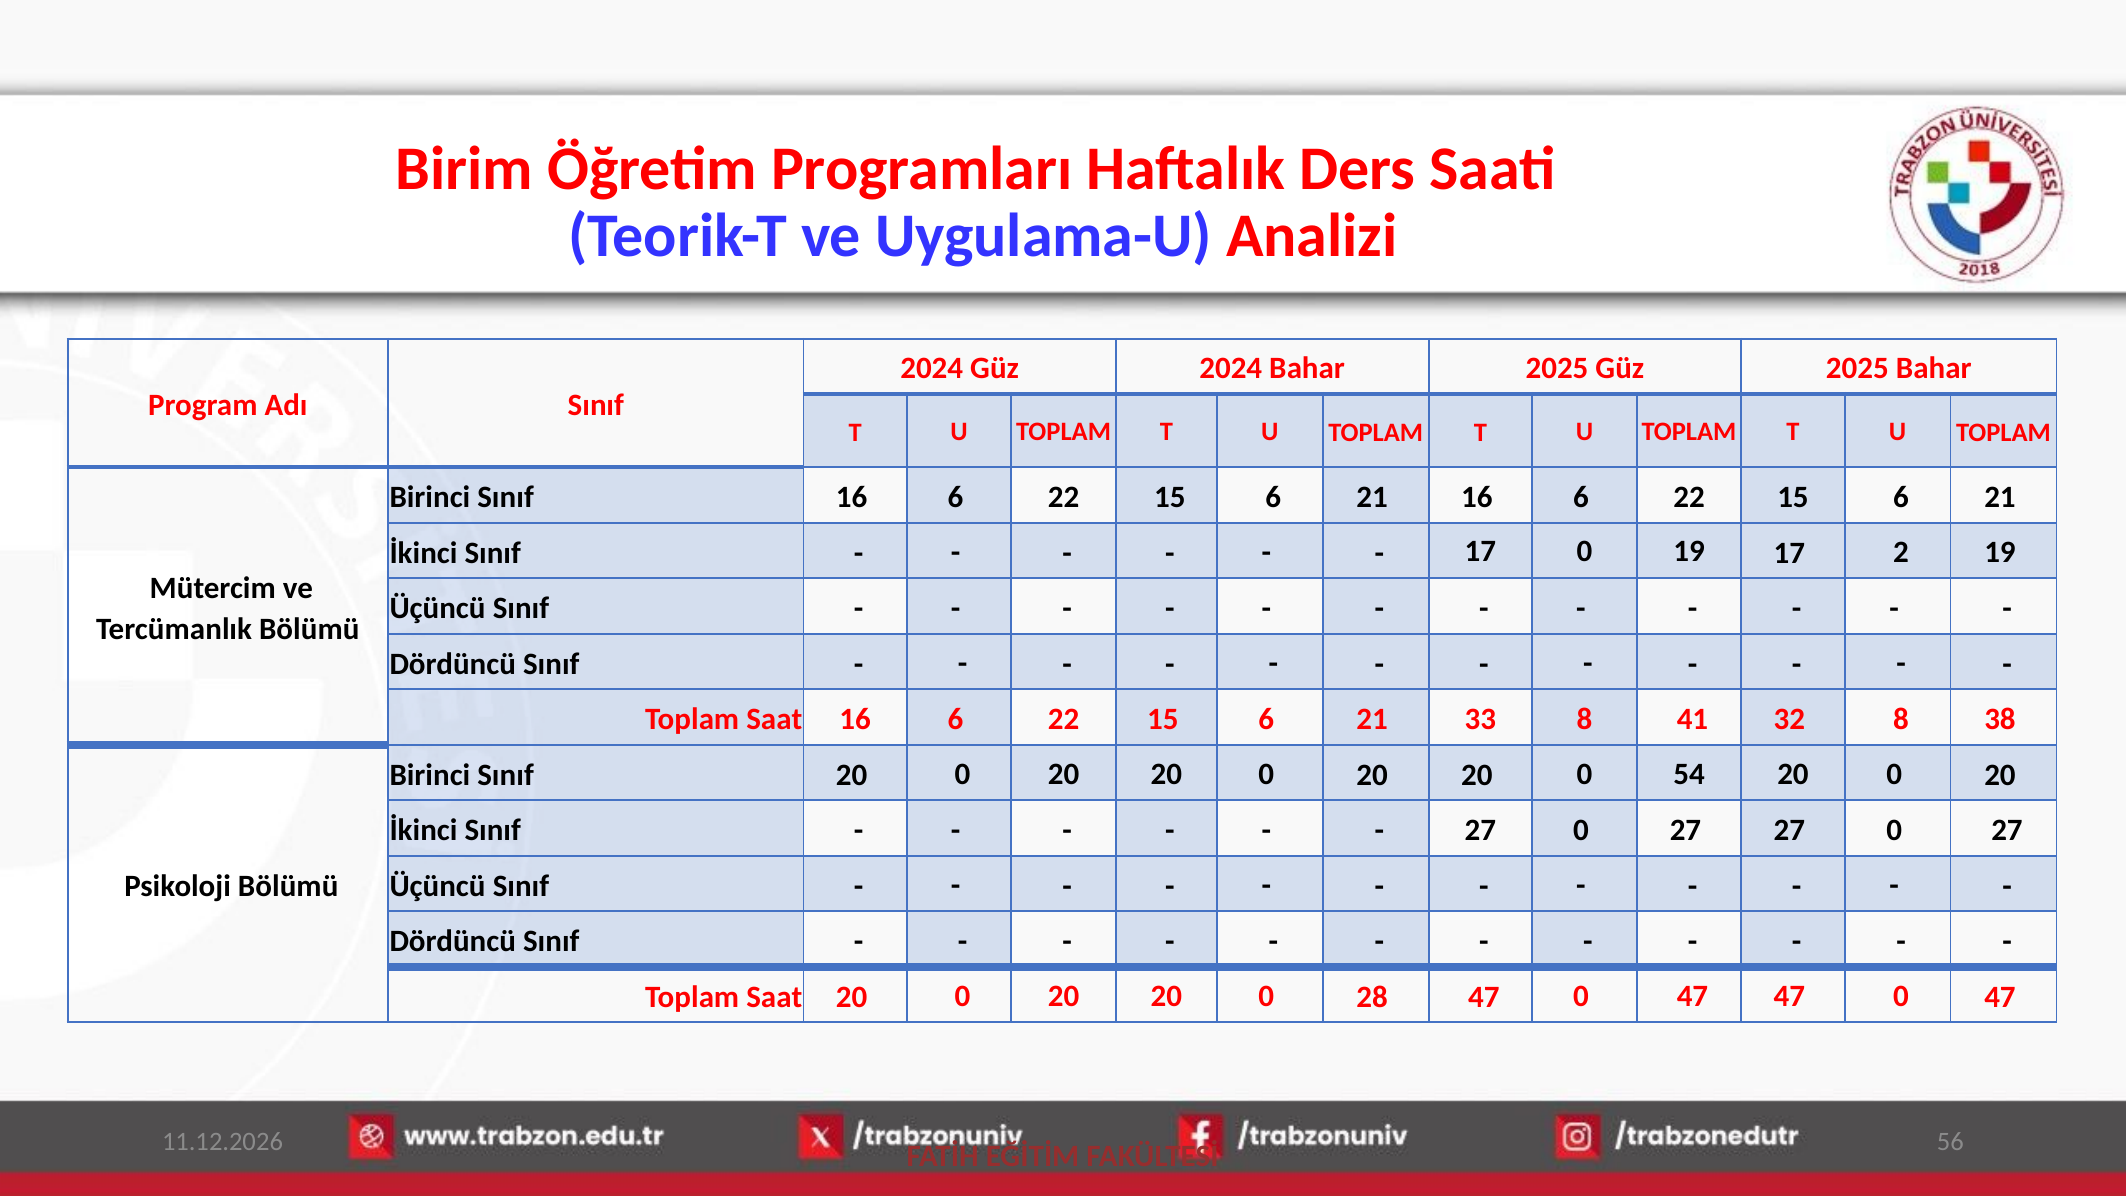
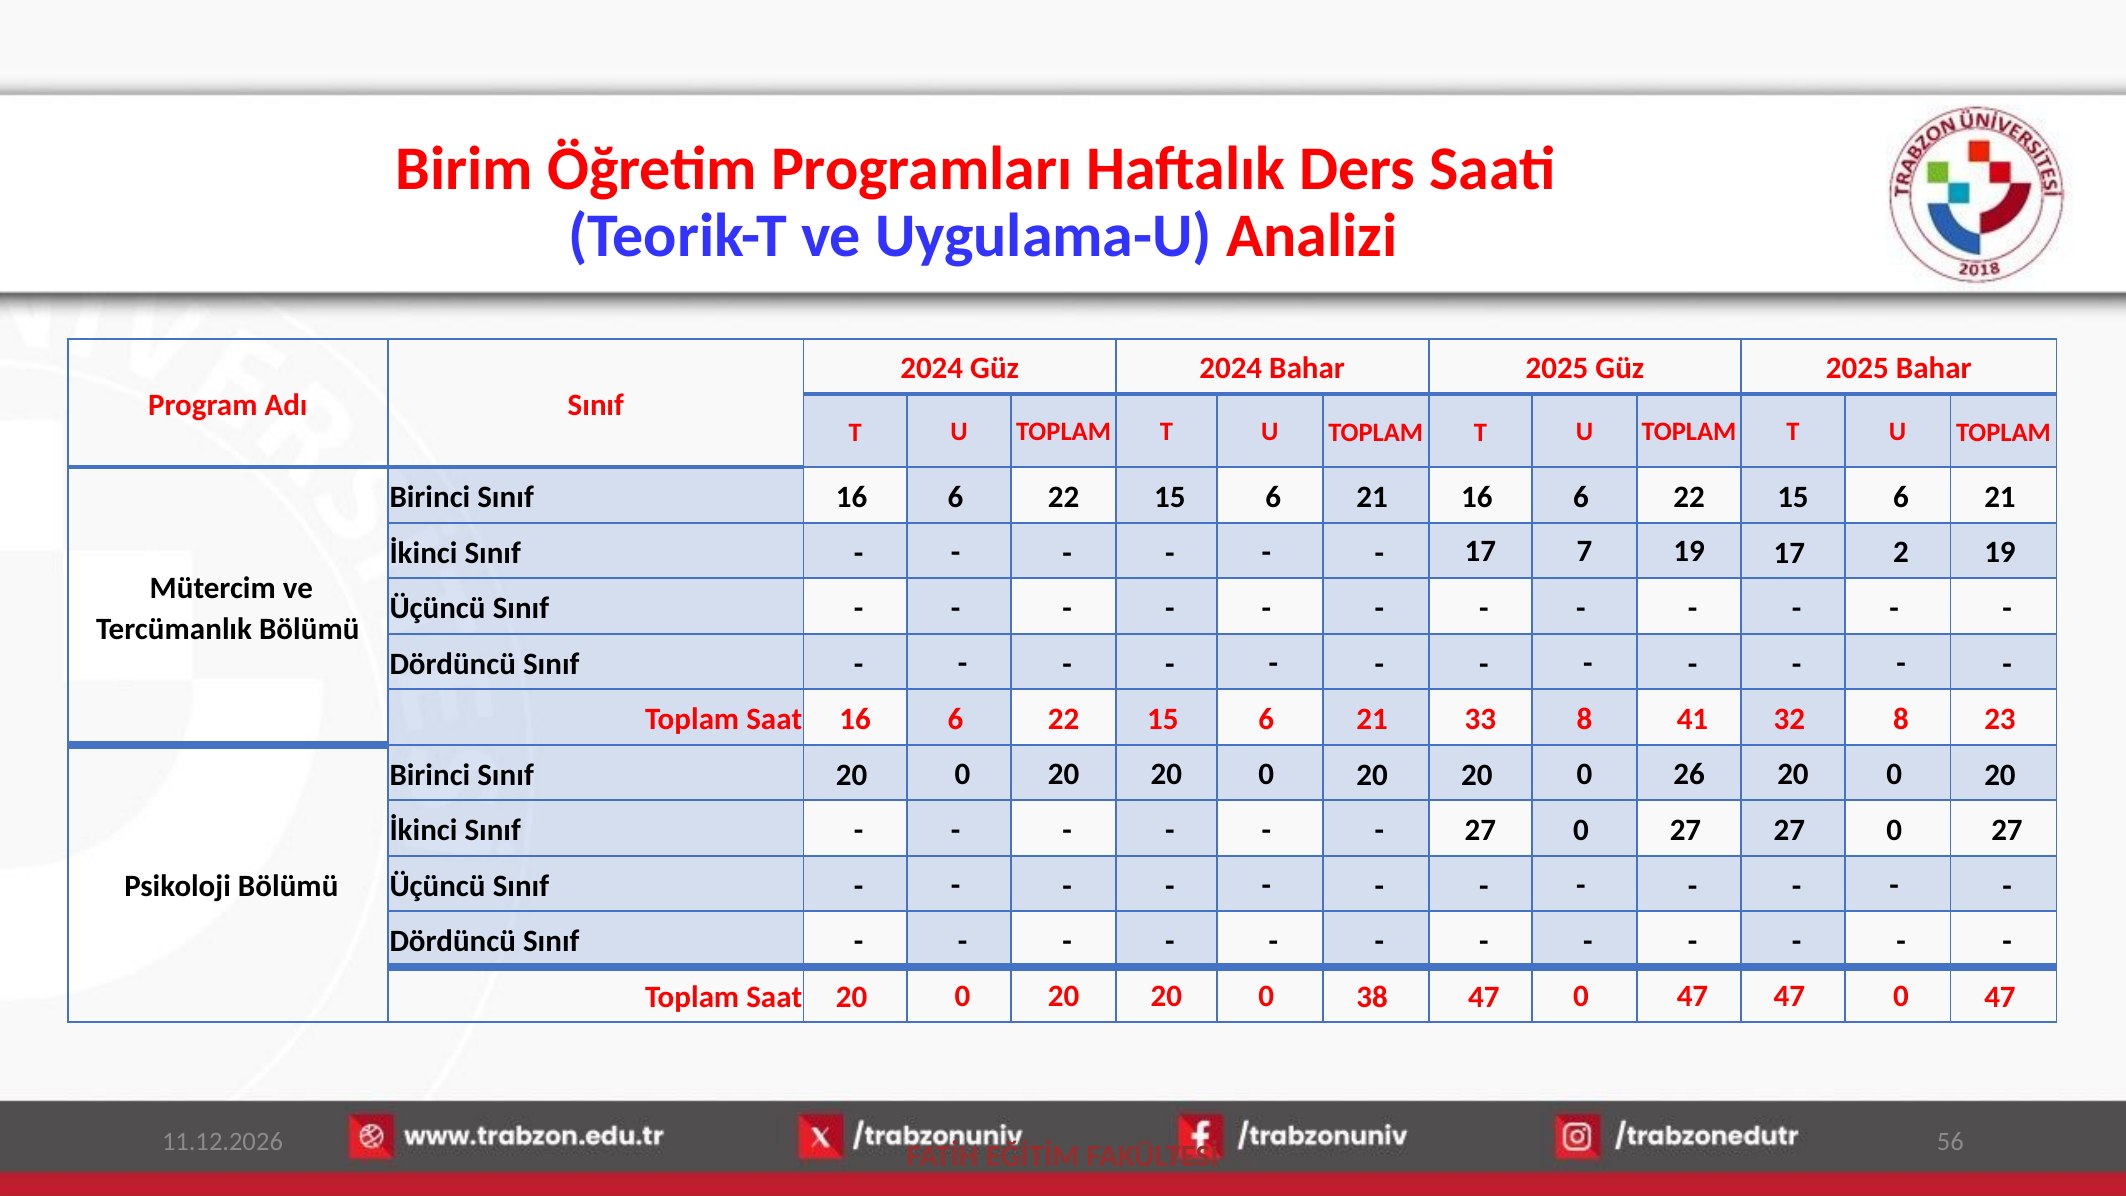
17 0: 0 -> 7 (1584, 551)
38: 38 -> 23 (2000, 720)
54: 54 -> 26 (1689, 774)
28: 28 -> 38 (1372, 997)
